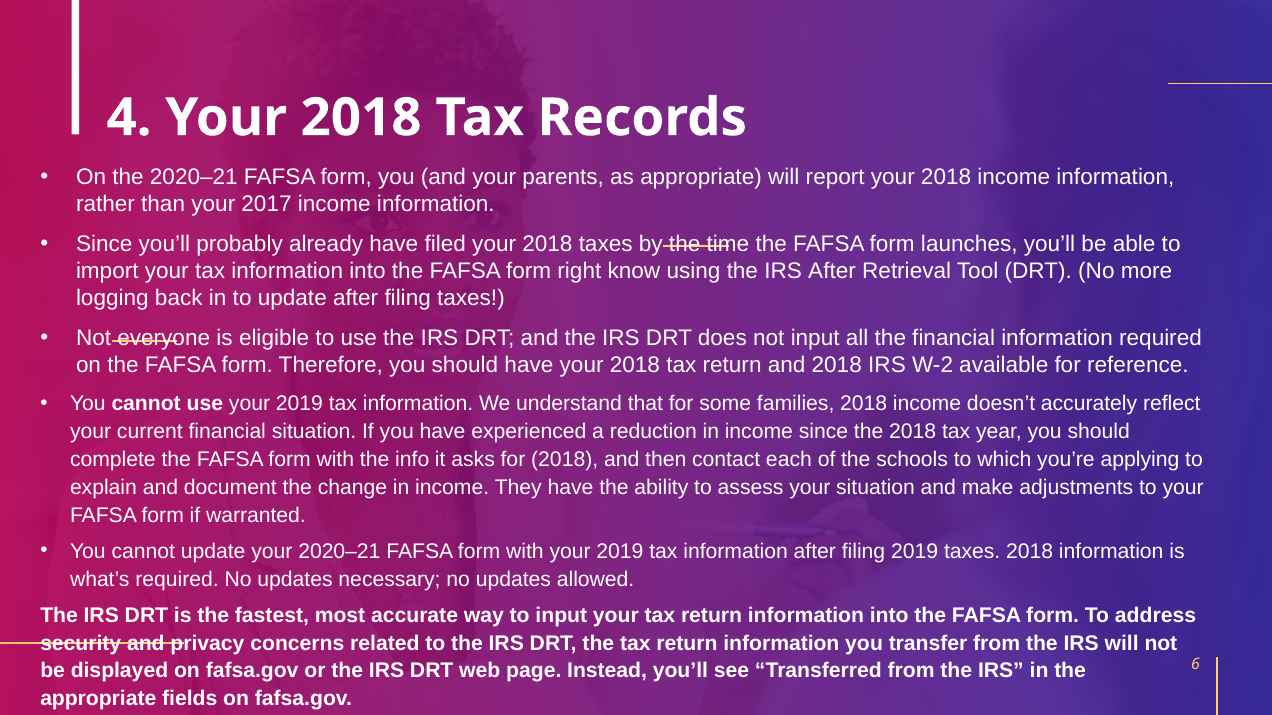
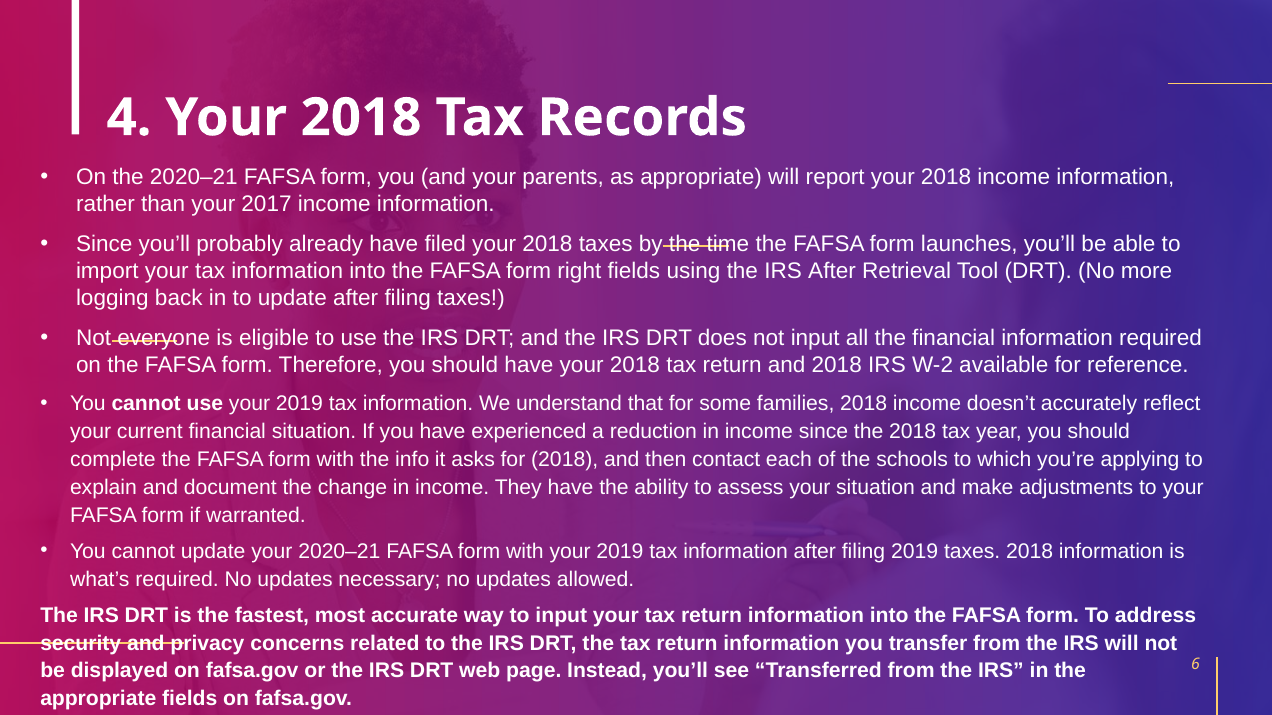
right know: know -> fields (634, 271)
